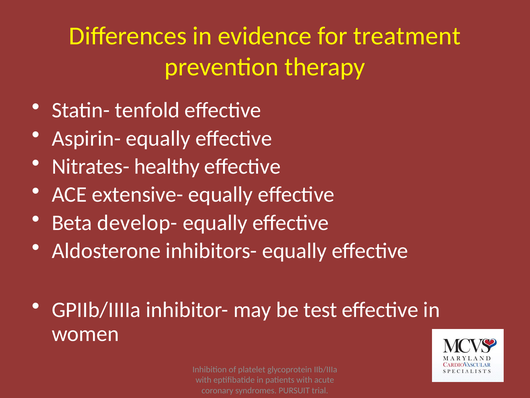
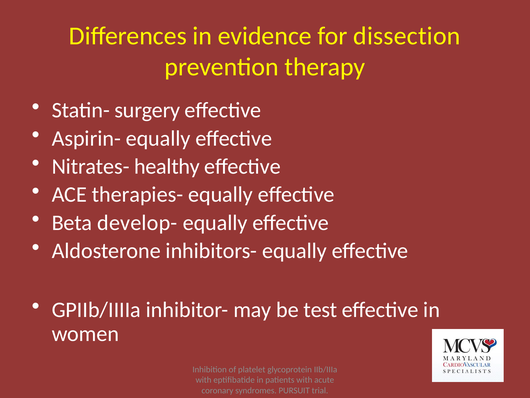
treatment: treatment -> dissection (407, 36)
tenfold: tenfold -> surgery (147, 110)
extensive-: extensive- -> therapies- (137, 194)
